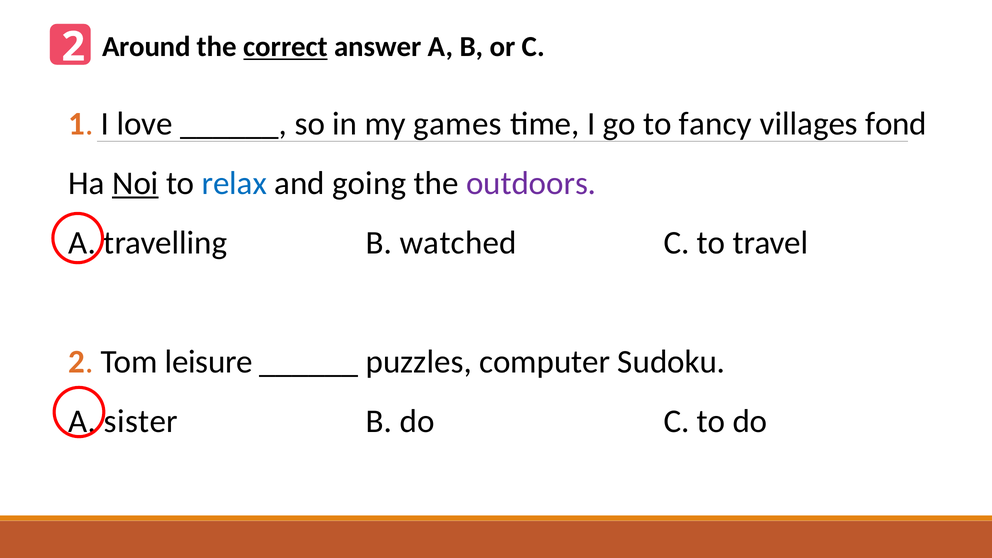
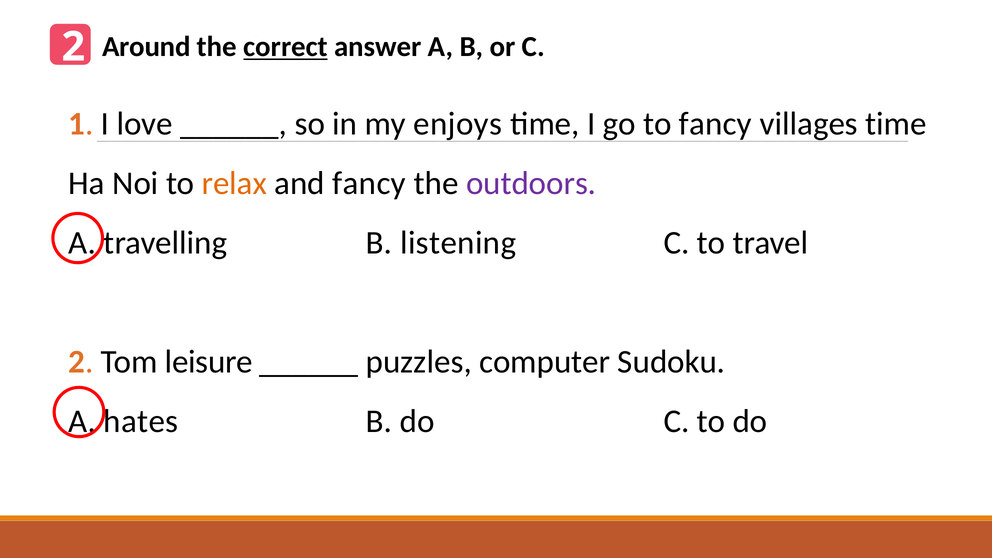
games: games -> enjoys (458, 124)
villages fond: fond -> time (896, 124)
Noi underline: present -> none (135, 183)
relax colour: blue -> orange (234, 183)
and going: going -> fancy (369, 183)
watched: watched -> listening (458, 243)
sister: sister -> hates (141, 421)
